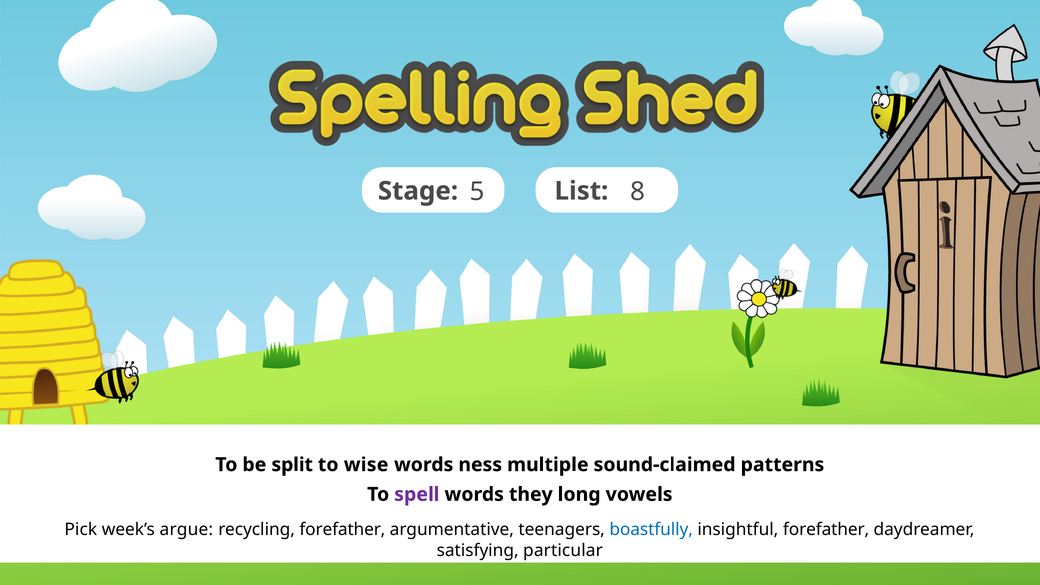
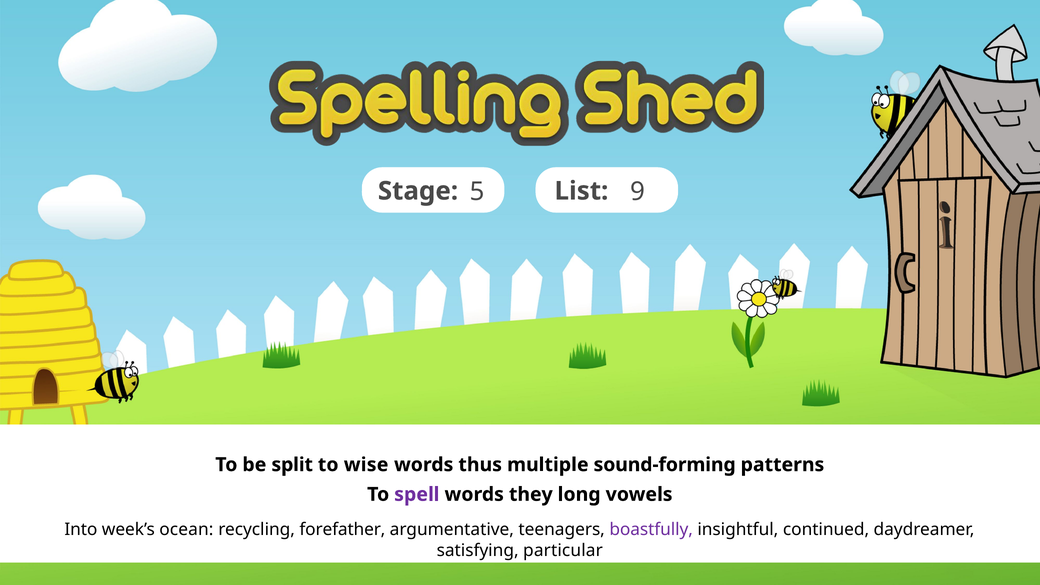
8: 8 -> 9 (638, 192)
ness: ness -> thus (480, 465)
sound-claimed: sound-claimed -> sound-forming (665, 465)
Pick: Pick -> Into (81, 530)
argue: argue -> ocean (186, 530)
boastfully colour: blue -> purple (651, 530)
insightful forefather: forefather -> continued (826, 530)
